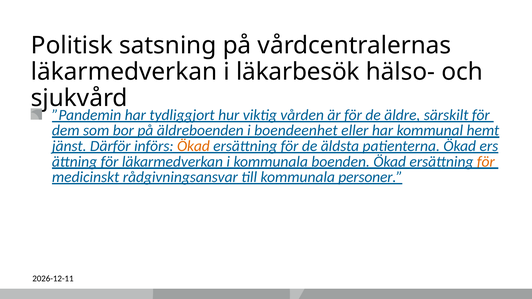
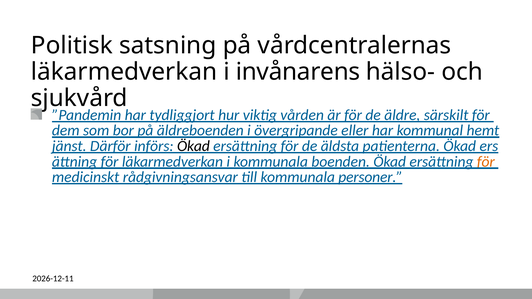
läkarbesök: läkarbesök -> invånarens (298, 72)
boendeenhet: boendeenhet -> övergripande (296, 131)
Ökad colour: orange -> black (193, 146)
